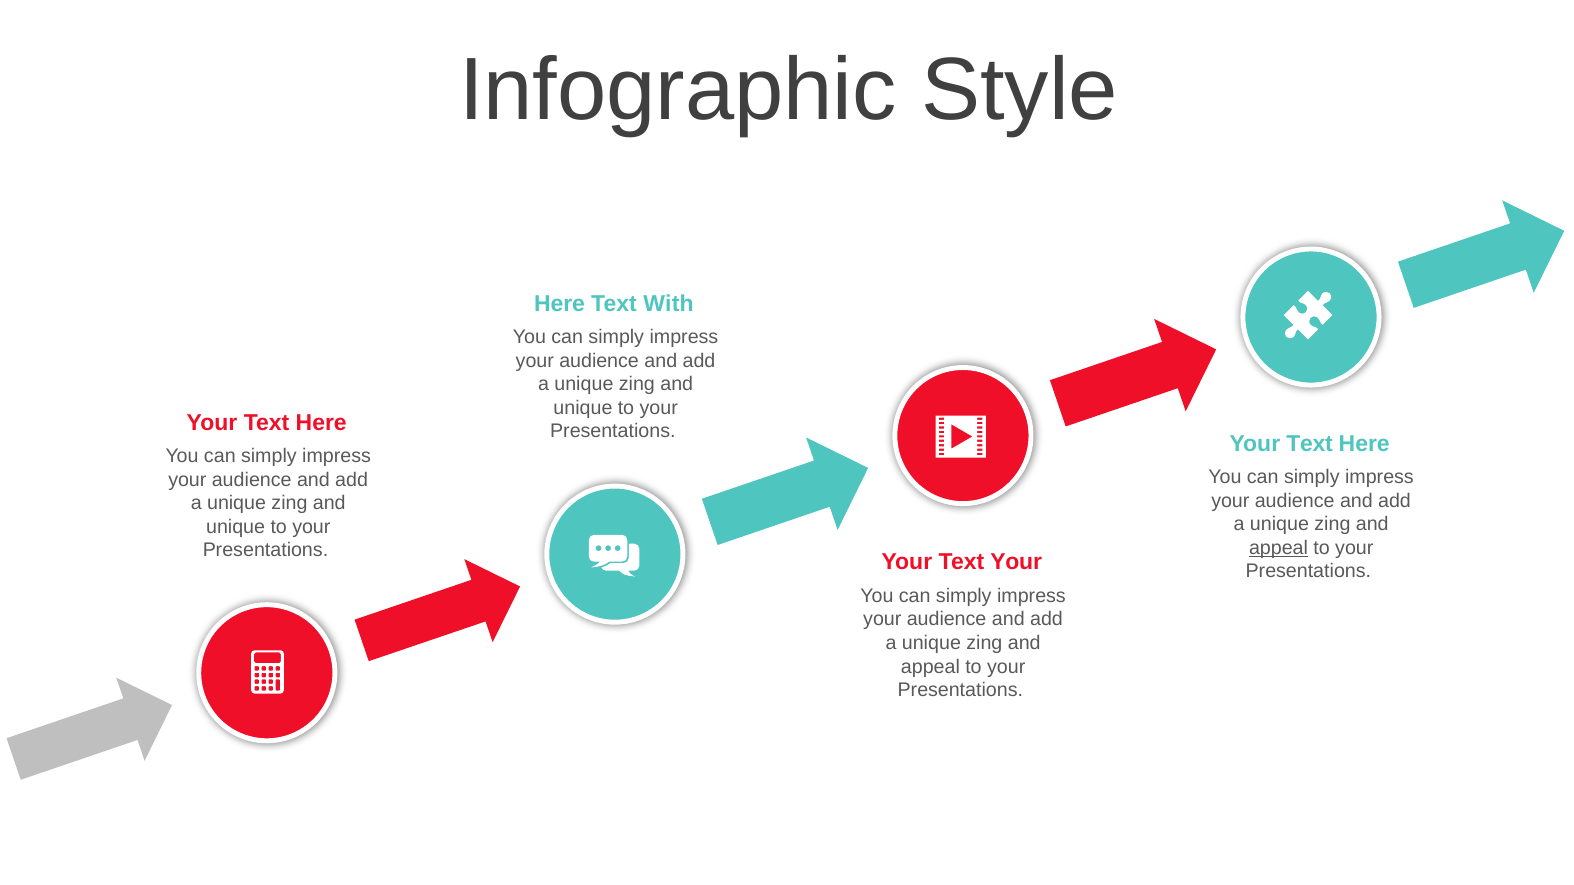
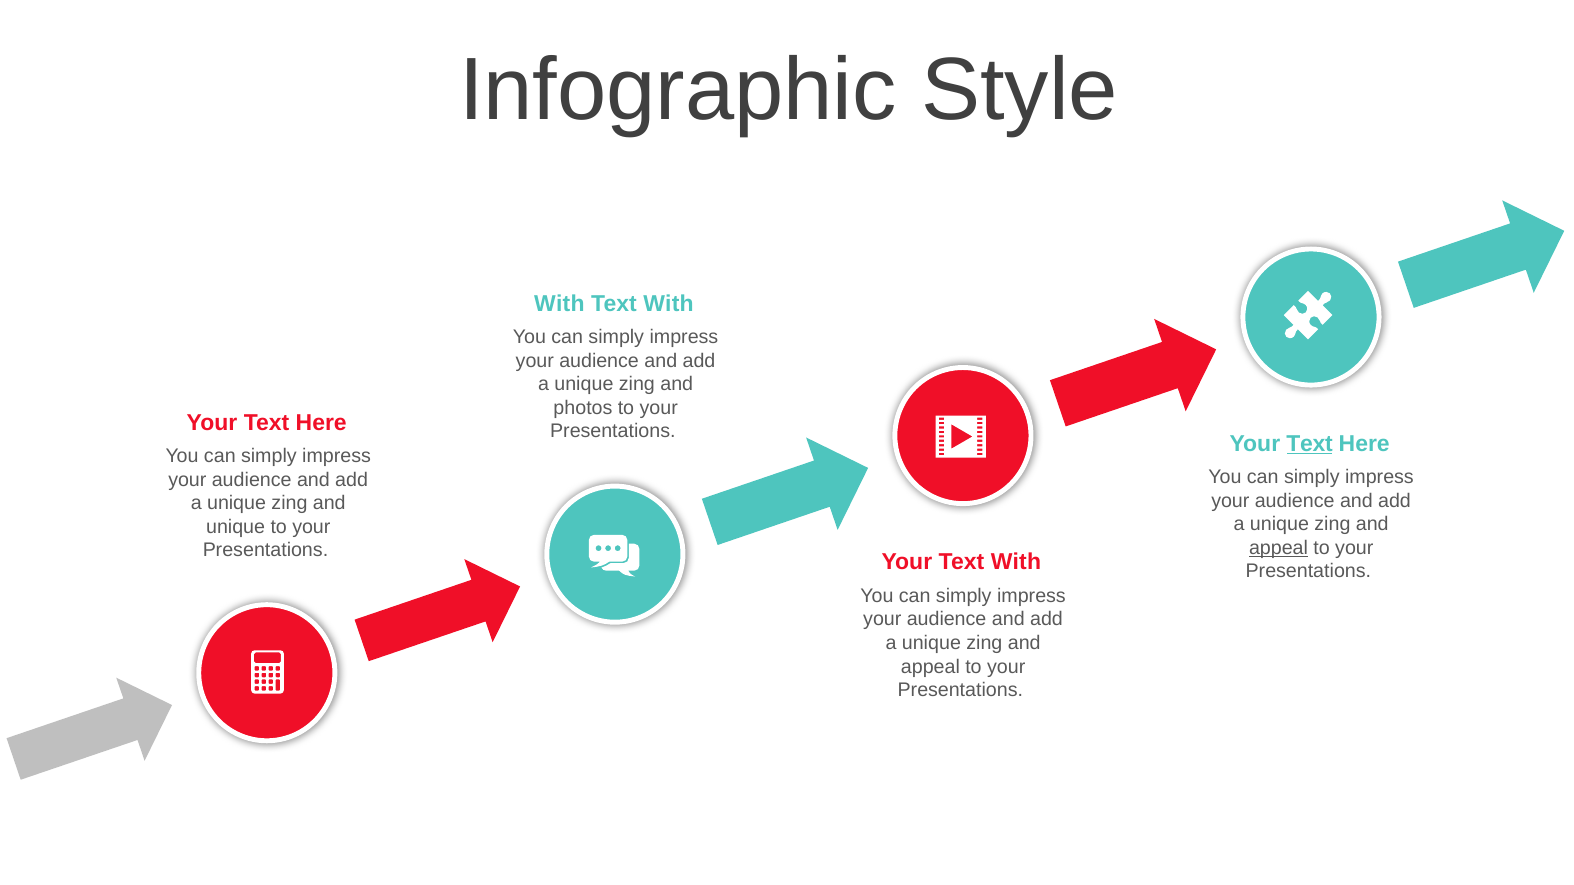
Here: Here -> With (559, 304)
unique: unique -> photos (583, 408)
Text underline: none -> present (1310, 444)
Your Text Your: Your -> With (1016, 563)
